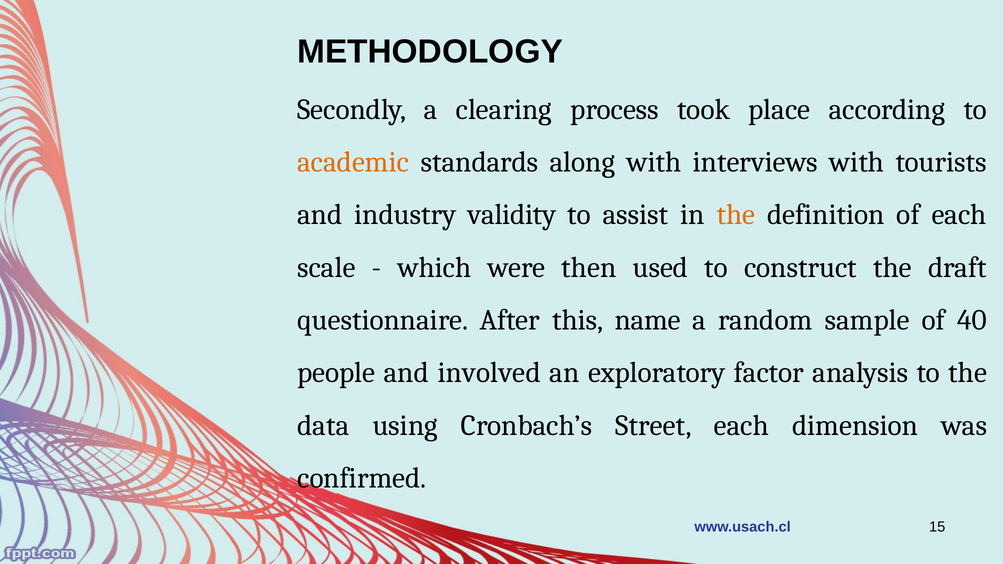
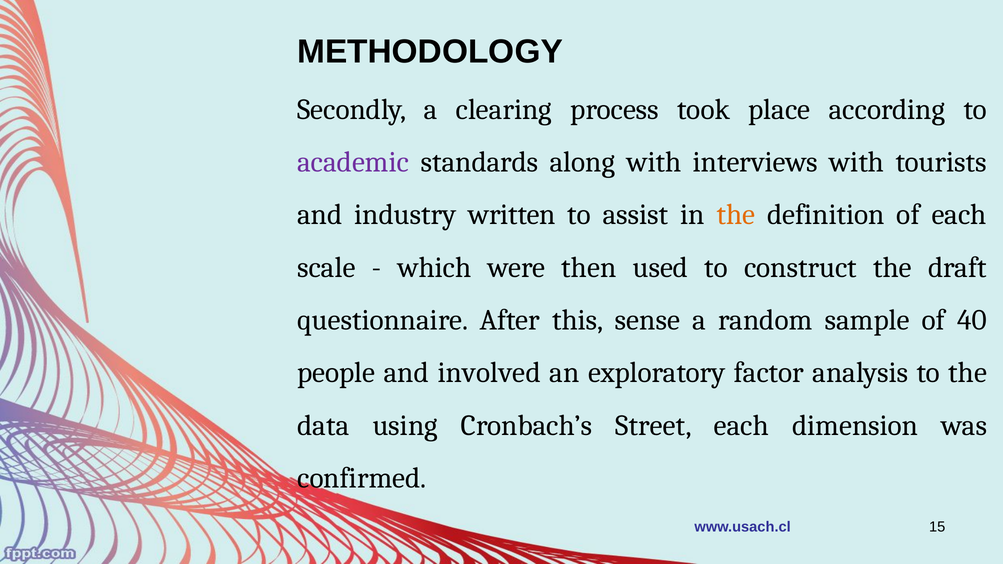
academic colour: orange -> purple (353, 162)
validity: validity -> written (512, 215)
name: name -> sense (647, 320)
